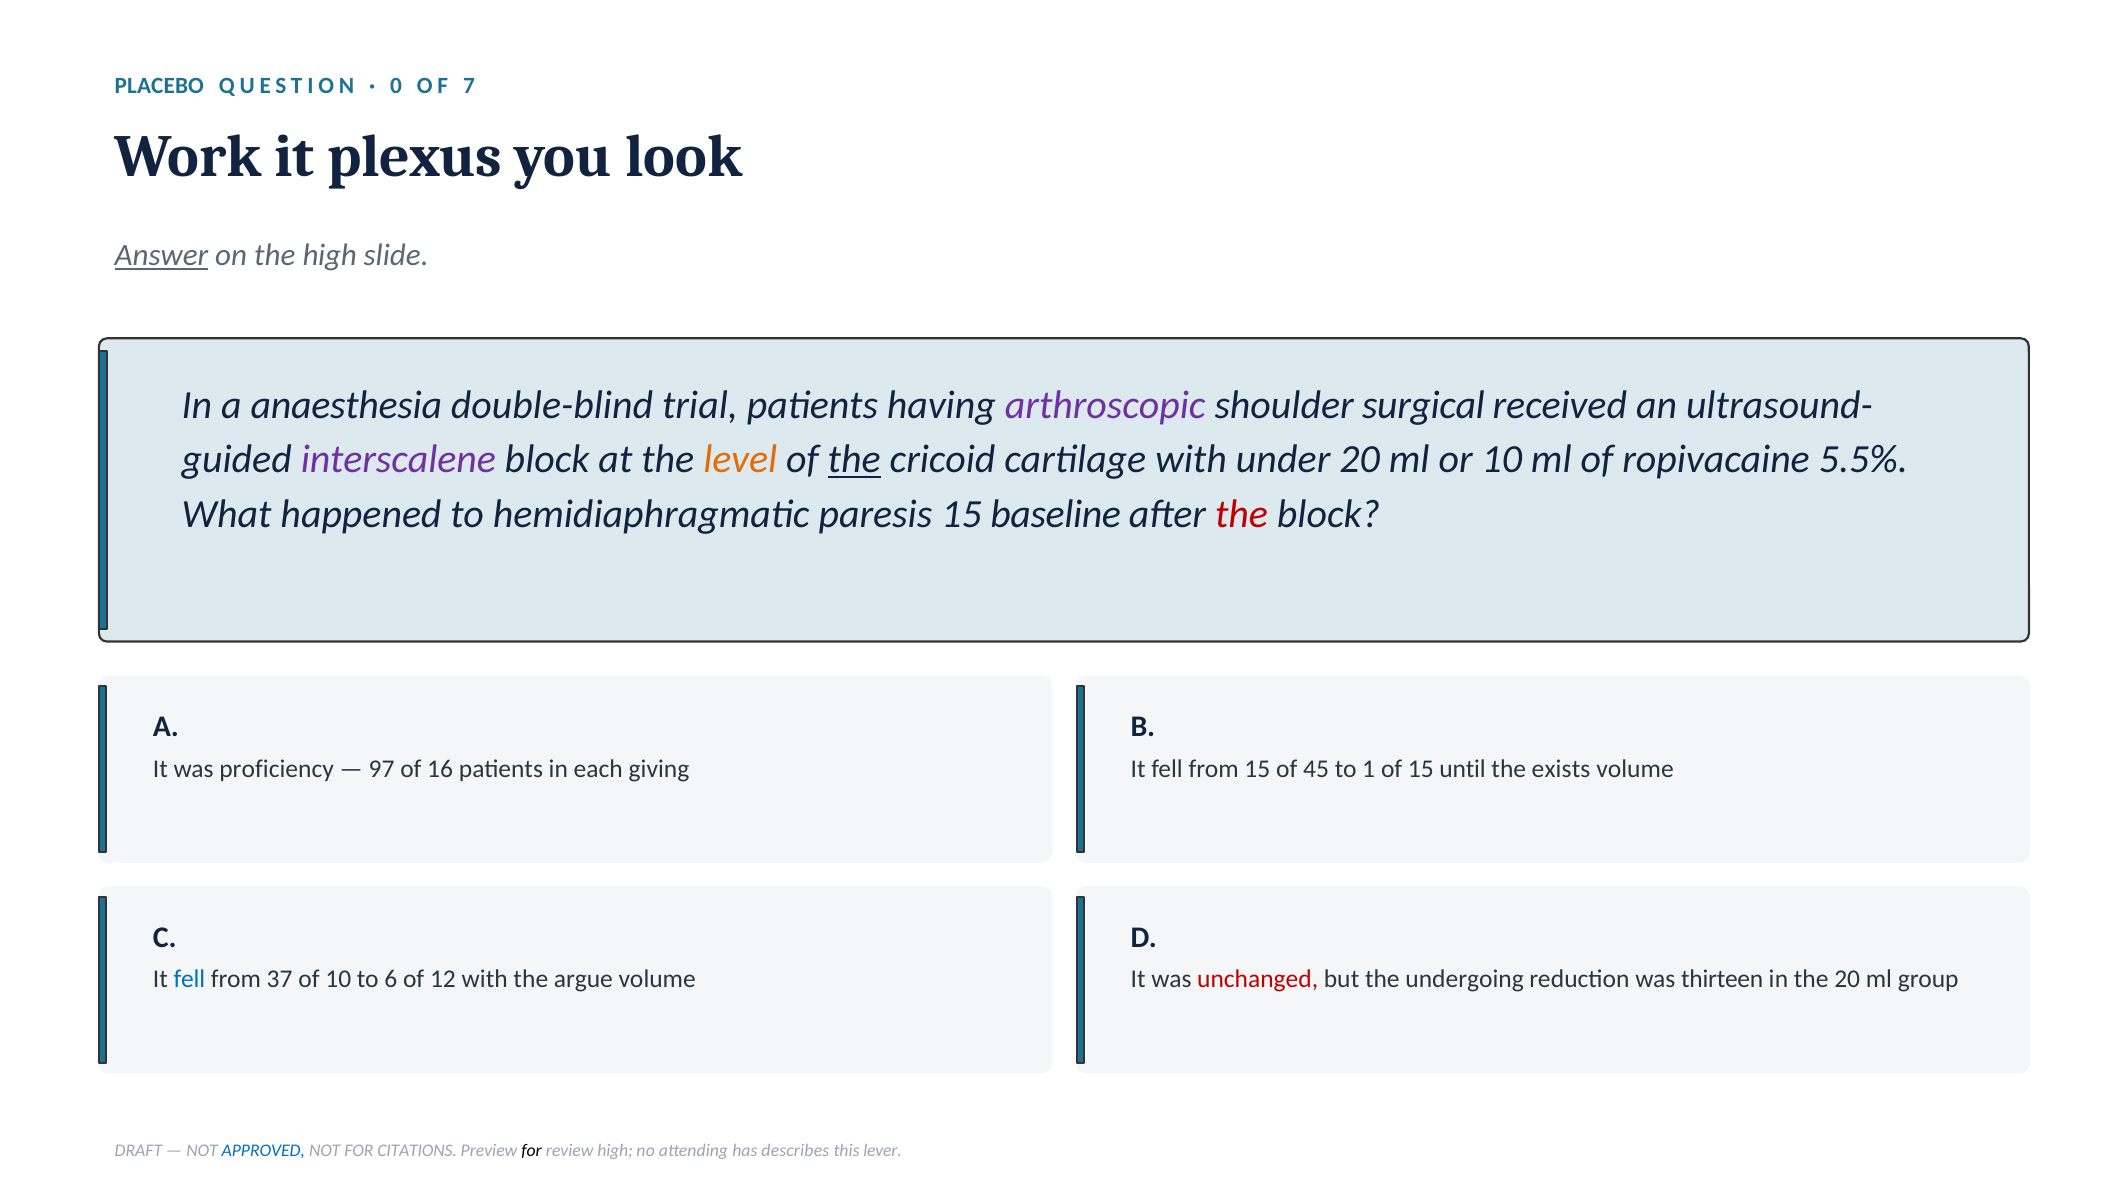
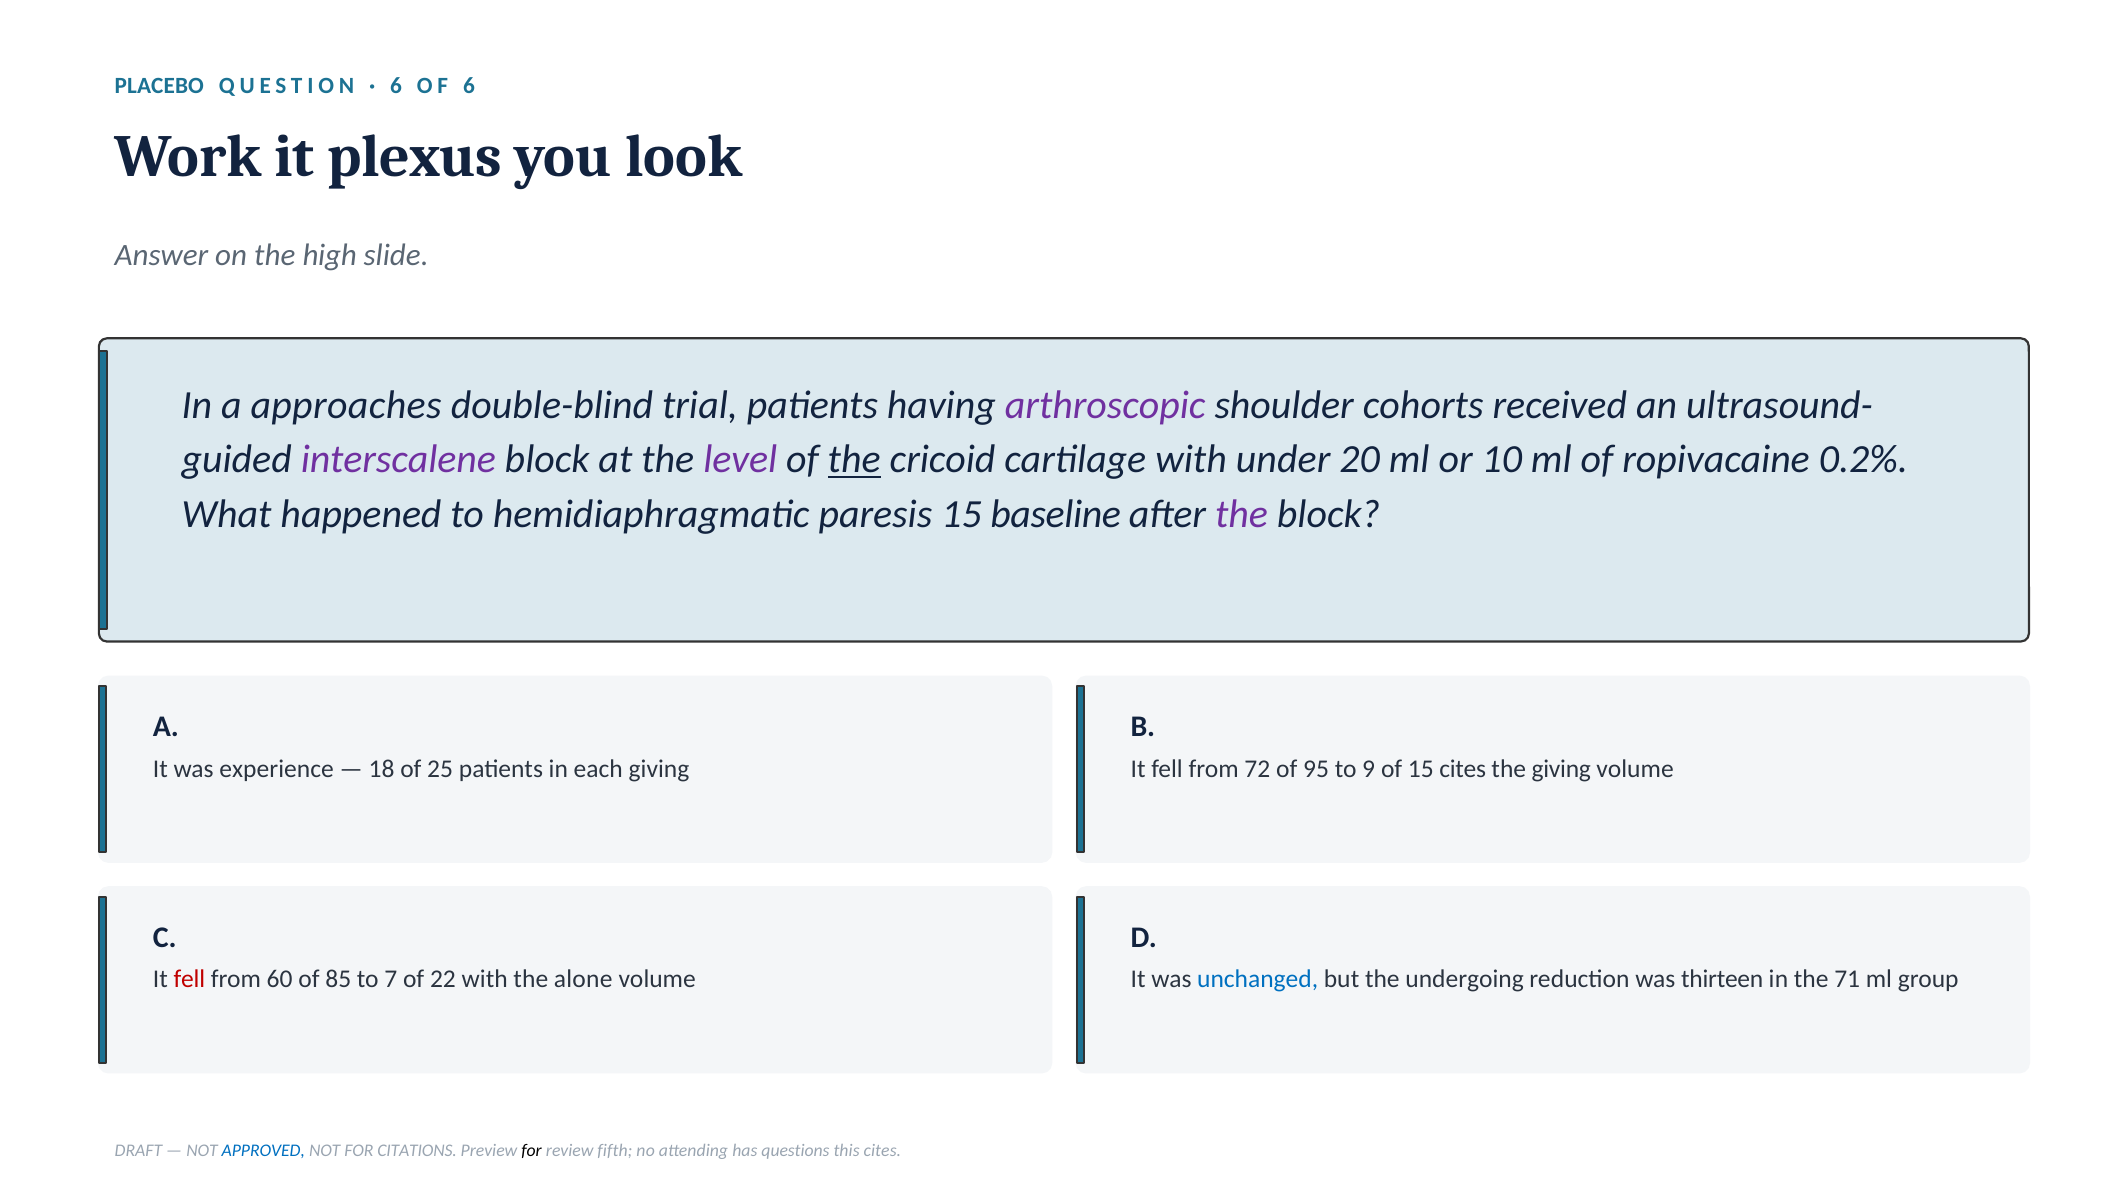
0: 0 -> 6 (396, 86)
OF 7: 7 -> 6 (469, 86)
Answer underline: present -> none (161, 255)
anaesthesia: anaesthesia -> approaches (346, 405)
surgical: surgical -> cohorts (1423, 405)
level colour: orange -> purple (740, 460)
5.5%: 5.5% -> 0.2% (1863, 460)
the colour: red -> purple (1241, 514)
proficiency: proficiency -> experience (277, 769)
97: 97 -> 18 (382, 769)
16: 16 -> 25 (440, 769)
from 15: 15 -> 72 (1257, 769)
45: 45 -> 95 (1316, 769)
1: 1 -> 9 (1369, 769)
15 until: until -> cites (1463, 769)
the exists: exists -> giving (1561, 769)
fell colour: blue -> red (189, 979)
37: 37 -> 60 (280, 979)
of 10: 10 -> 85 (338, 979)
6: 6 -> 7 (391, 979)
12: 12 -> 22 (443, 979)
argue: argue -> alone (583, 979)
unchanged colour: red -> blue (1258, 979)
the 20: 20 -> 71 (1847, 979)
review high: high -> fifth (615, 1151)
describes: describes -> questions (795, 1151)
this lever: lever -> cites (882, 1151)
